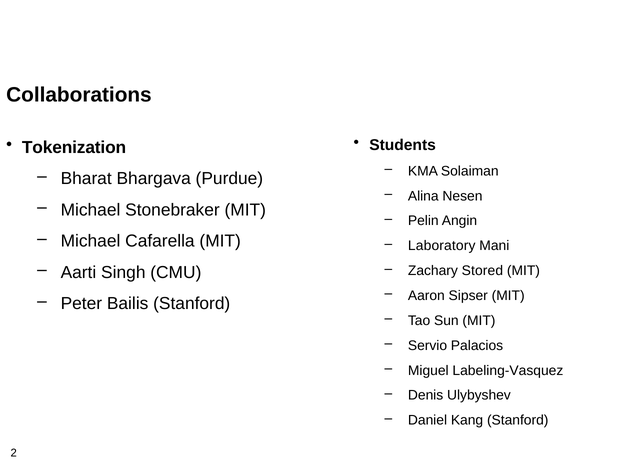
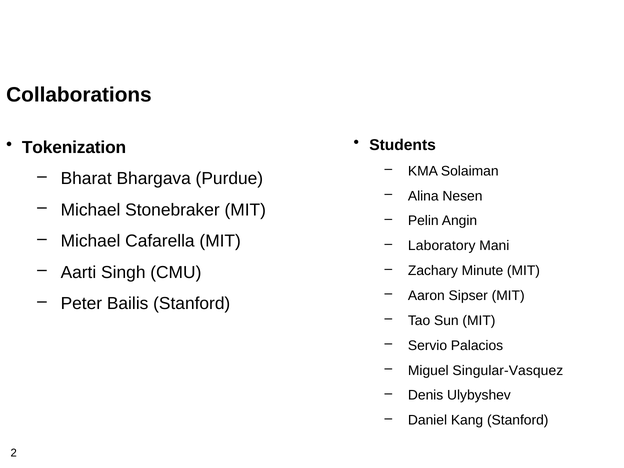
Stored: Stored -> Minute (482, 271)
Labeling-Vasquez: Labeling-Vasquez -> Singular-Vasquez (508, 370)
